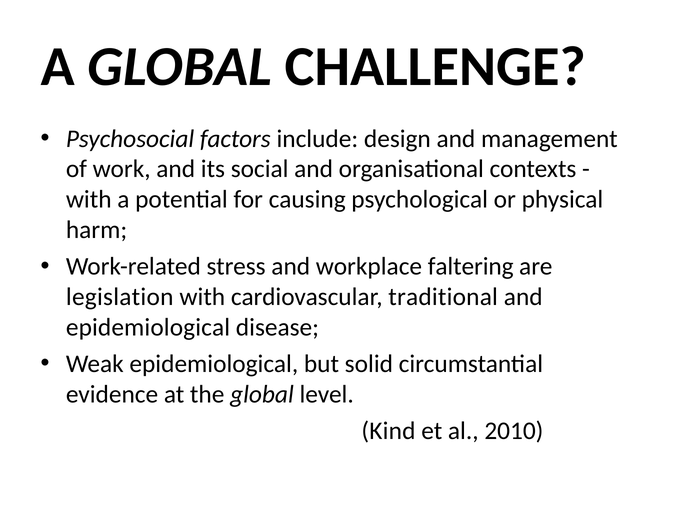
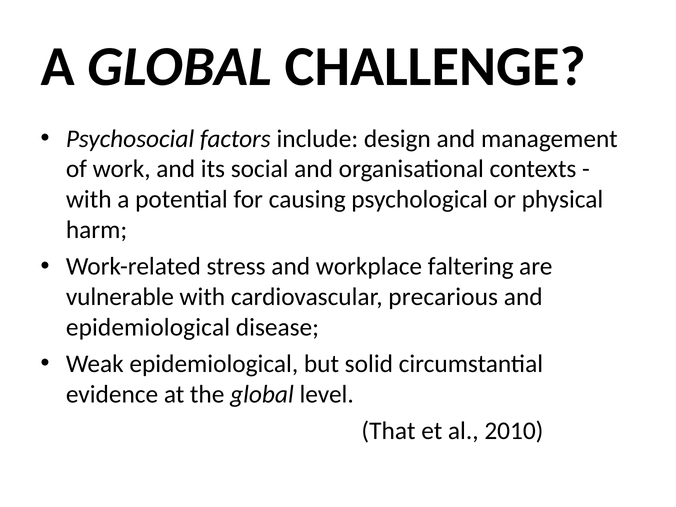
legislation: legislation -> vulnerable (120, 297)
traditional: traditional -> precarious (443, 297)
Kind: Kind -> That (389, 431)
